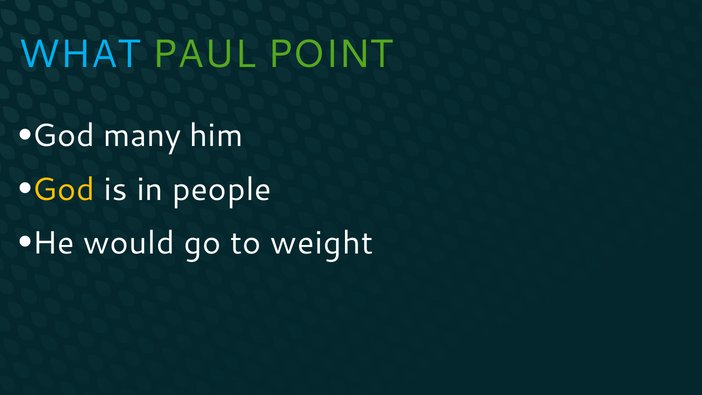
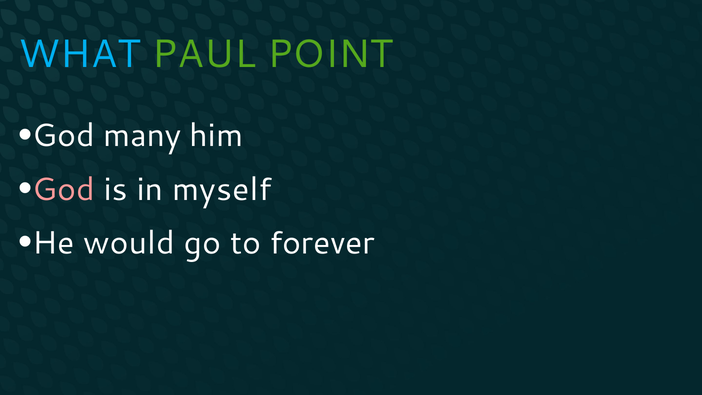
God colour: yellow -> pink (64, 189)
people: people -> myself (222, 189)
weight: weight -> forever (322, 243)
